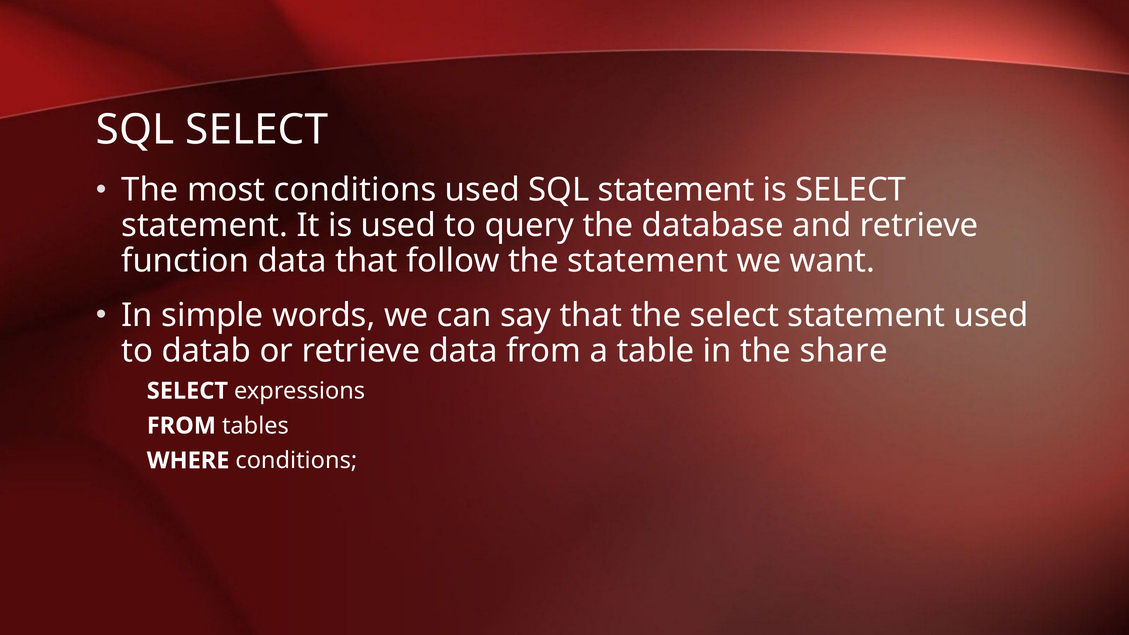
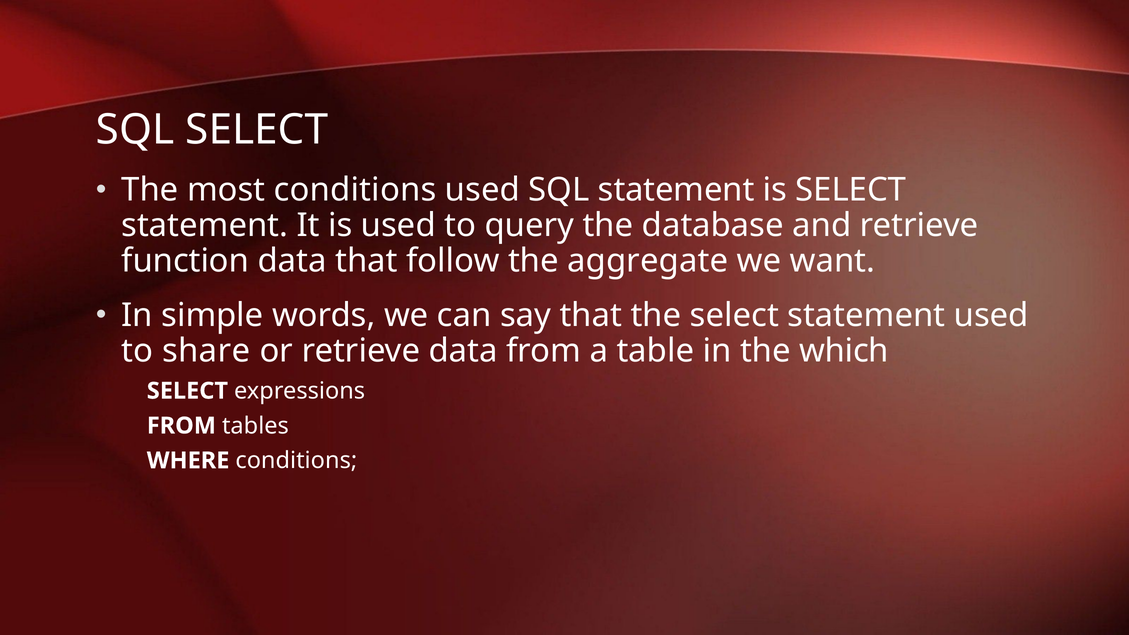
the statement: statement -> aggregate (648, 261)
datab: datab -> share (206, 351)
share: share -> which (844, 351)
